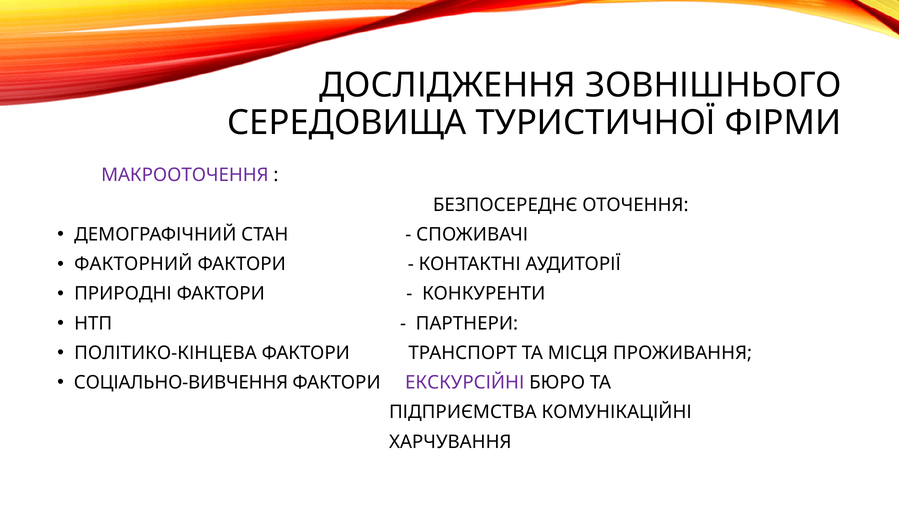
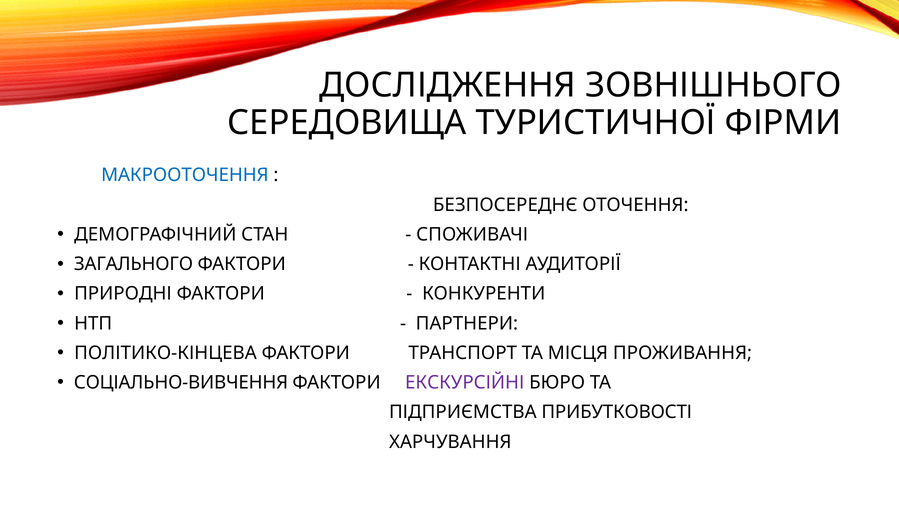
МАКРООТОЧЕННЯ colour: purple -> blue (185, 175)
ФАКТОРНИЙ: ФАКТОРНИЙ -> ЗАГАЛЬНОГО (134, 264)
КОМУНІКАЦІЙНІ: КОМУНІКАЦІЙНІ -> ПРИБУТКОВОСТІ (617, 412)
